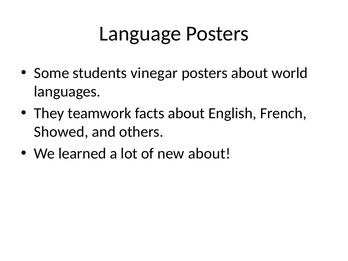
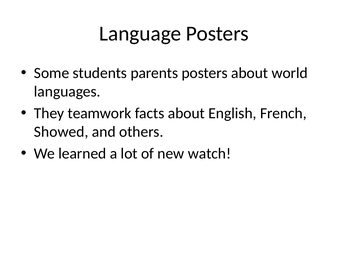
vinegar: vinegar -> parents (154, 73)
new about: about -> watch (209, 153)
